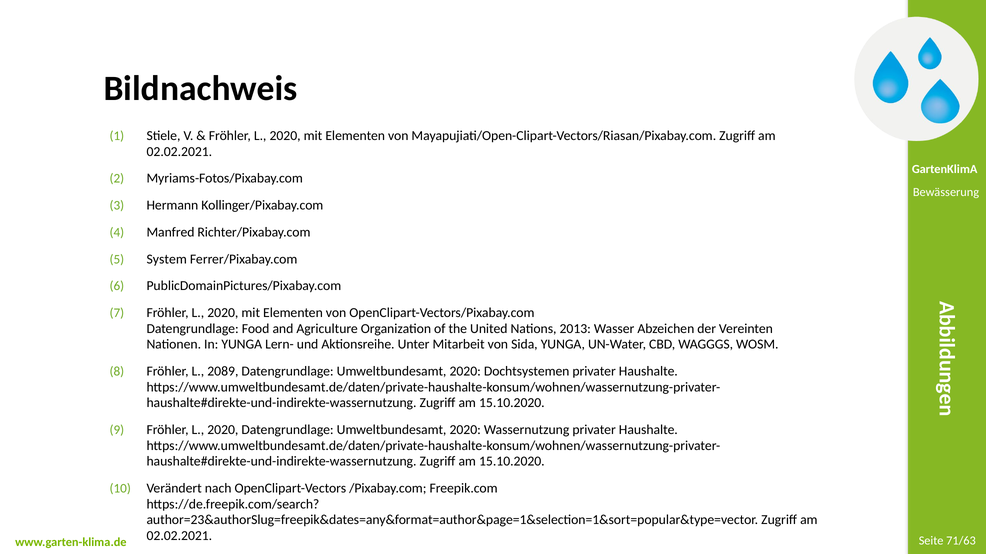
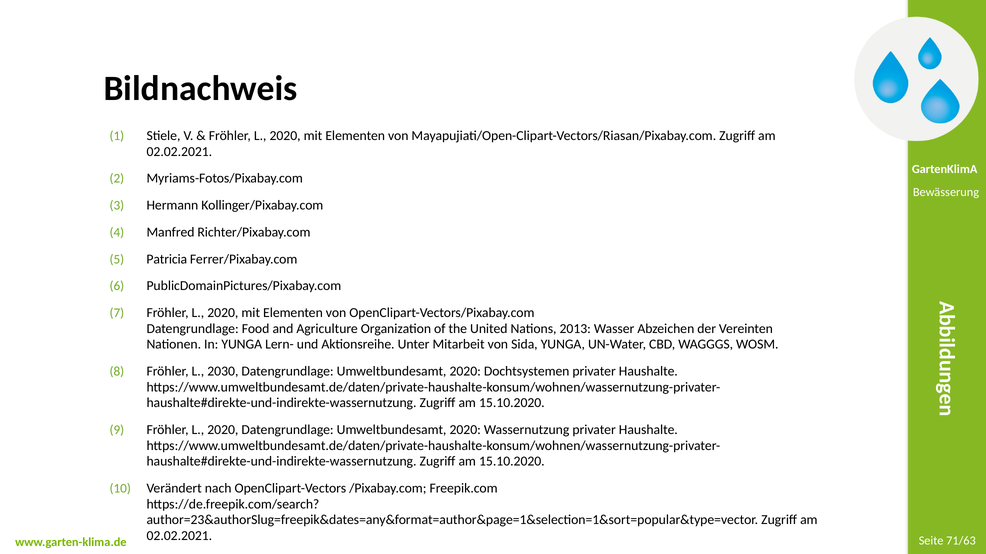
System: System -> Patricia (167, 259)
2089: 2089 -> 2030 (223, 372)
